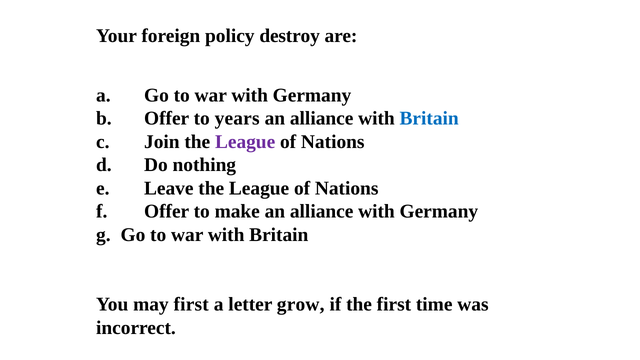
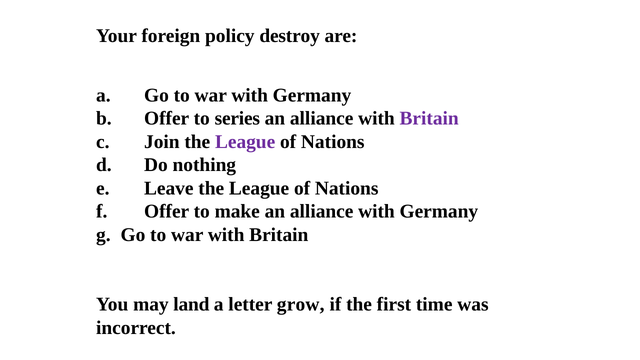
years: years -> series (237, 118)
Britain colour: blue -> purple (429, 118)
may first: first -> land (191, 304)
